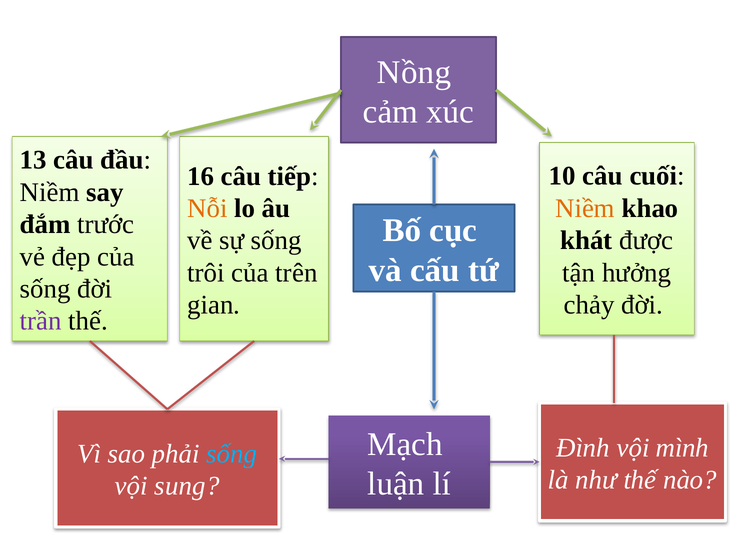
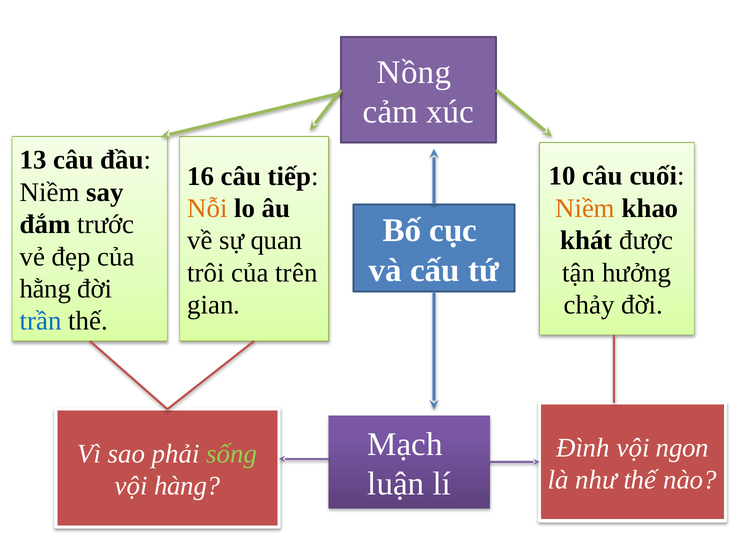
sự sống: sống -> quan (276, 241)
sống: sống -> hằng (45, 289)
trần colour: purple -> blue (41, 321)
mình: mình -> ngon (682, 448)
sống colour: light blue -> light green (232, 454)
sung: sung -> hàng (187, 486)
